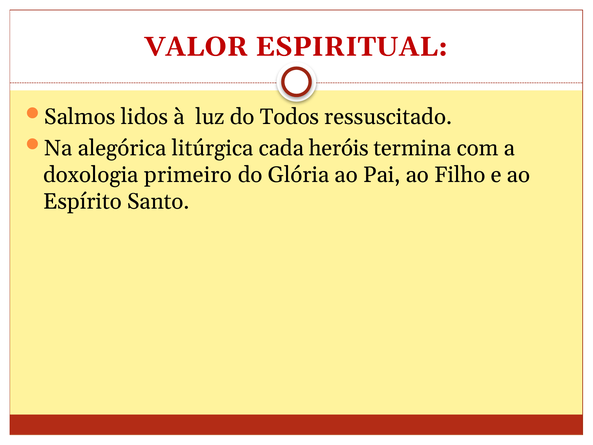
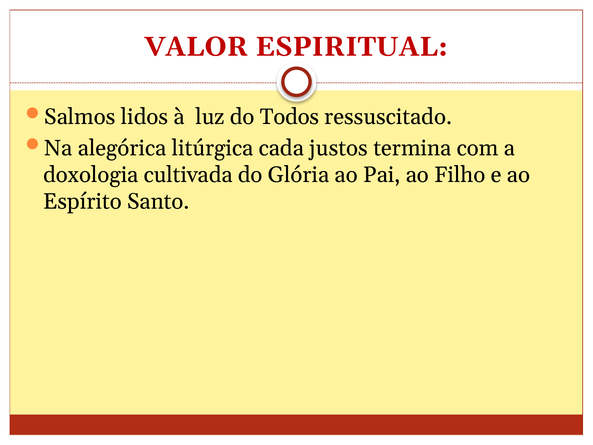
heróis: heróis -> justos (339, 148)
primeiro: primeiro -> cultivada (188, 175)
